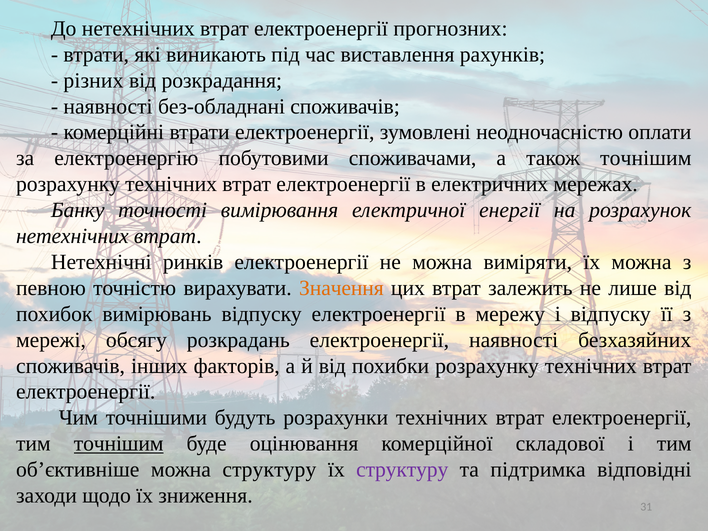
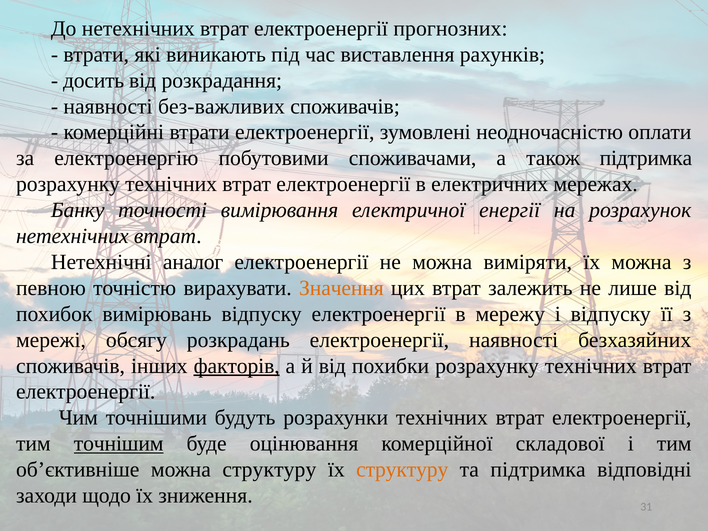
різних: різних -> досить (94, 80)
без-обладнані: без-обладнані -> без-важливих (221, 106)
також точнішим: точнішим -> підтримка (646, 158)
ринків: ринків -> аналог (193, 262)
факторів underline: none -> present (237, 366)
структуру colour: purple -> orange (402, 470)
